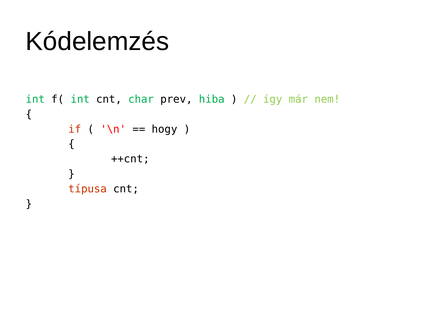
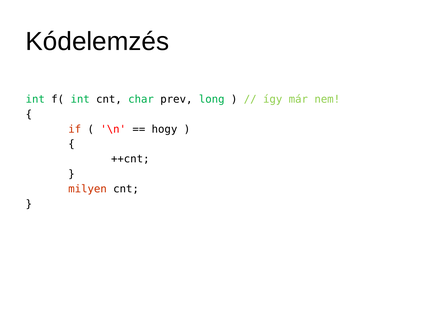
hiba: hiba -> long (212, 99)
típusa: típusa -> milyen (88, 189)
